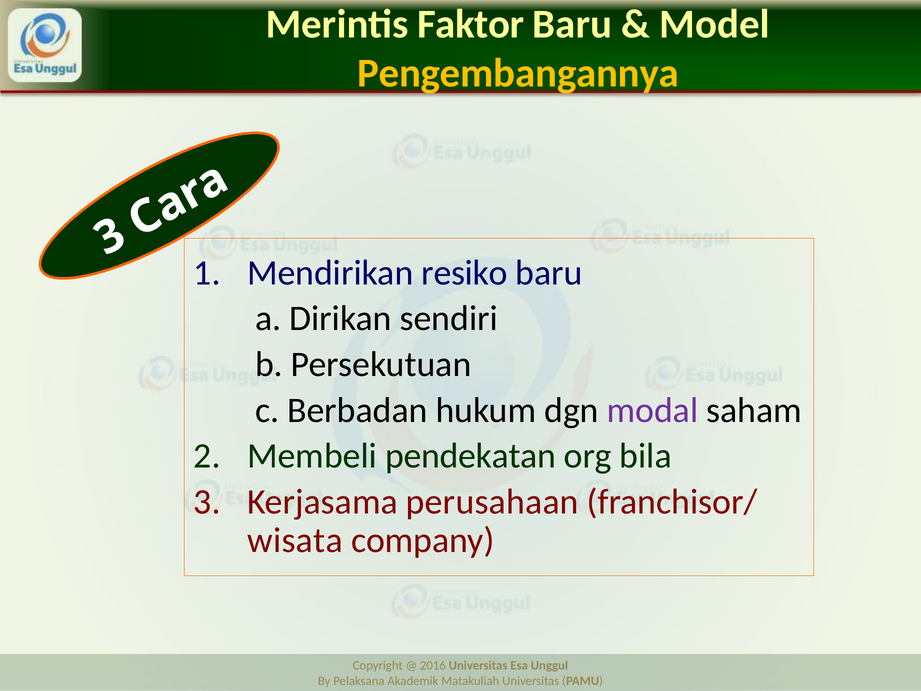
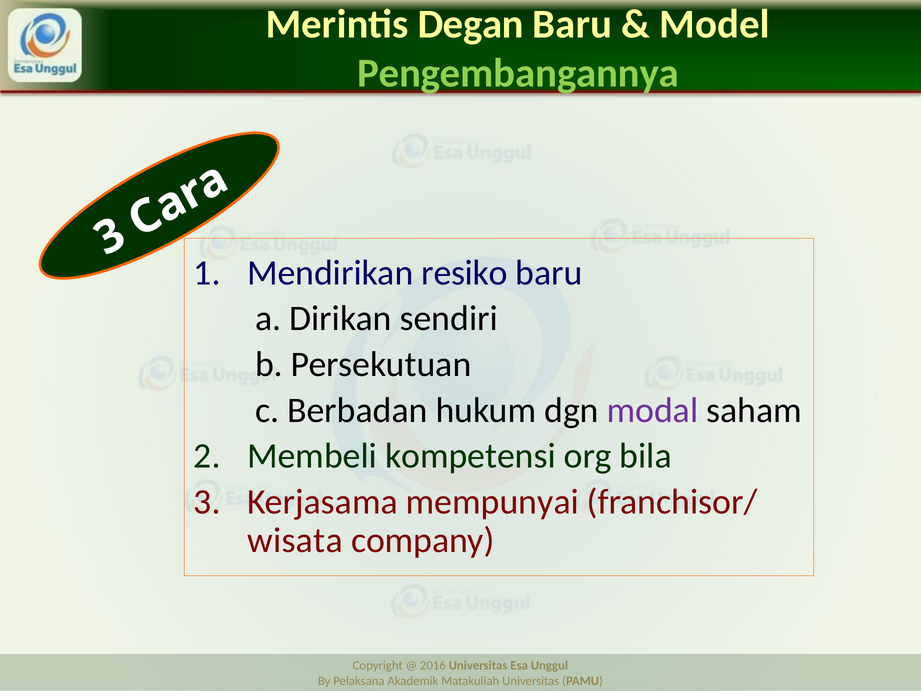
Faktor: Faktor -> Degan (471, 24)
Pengembangannya colour: yellow -> light green (518, 73)
pendekatan: pendekatan -> kompetensi (470, 456)
perusahaan: perusahaan -> mempunyai (492, 502)
